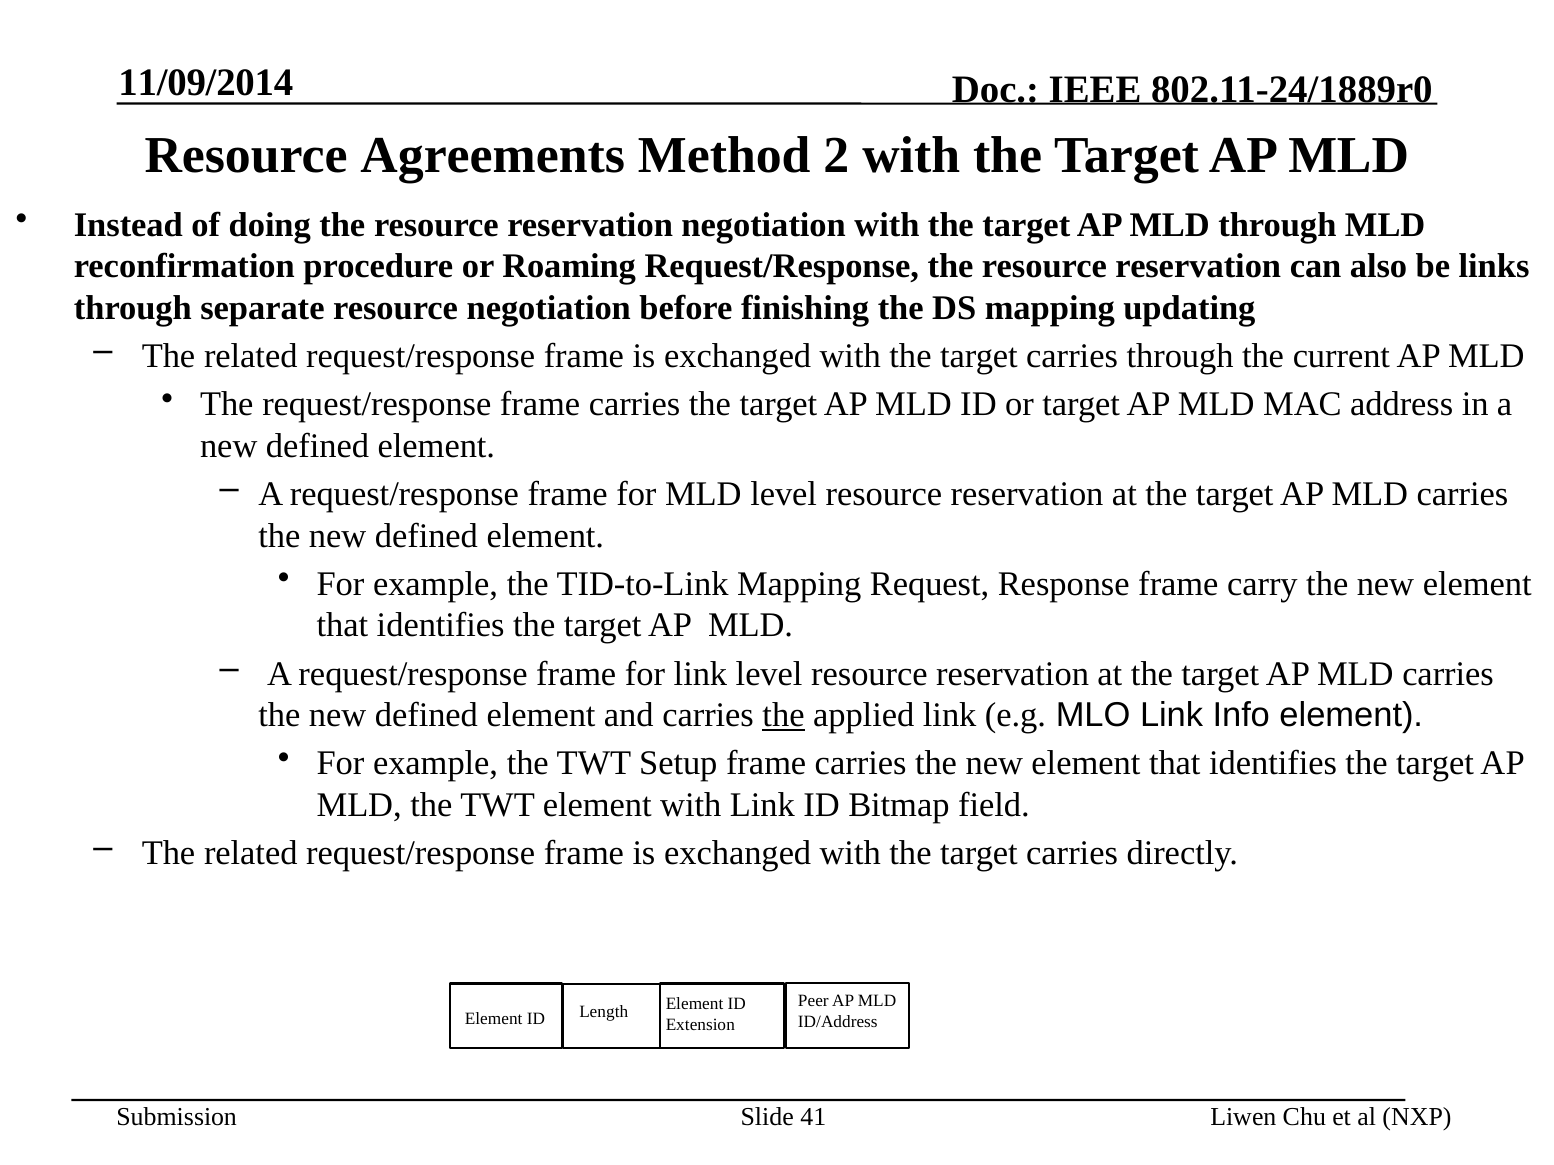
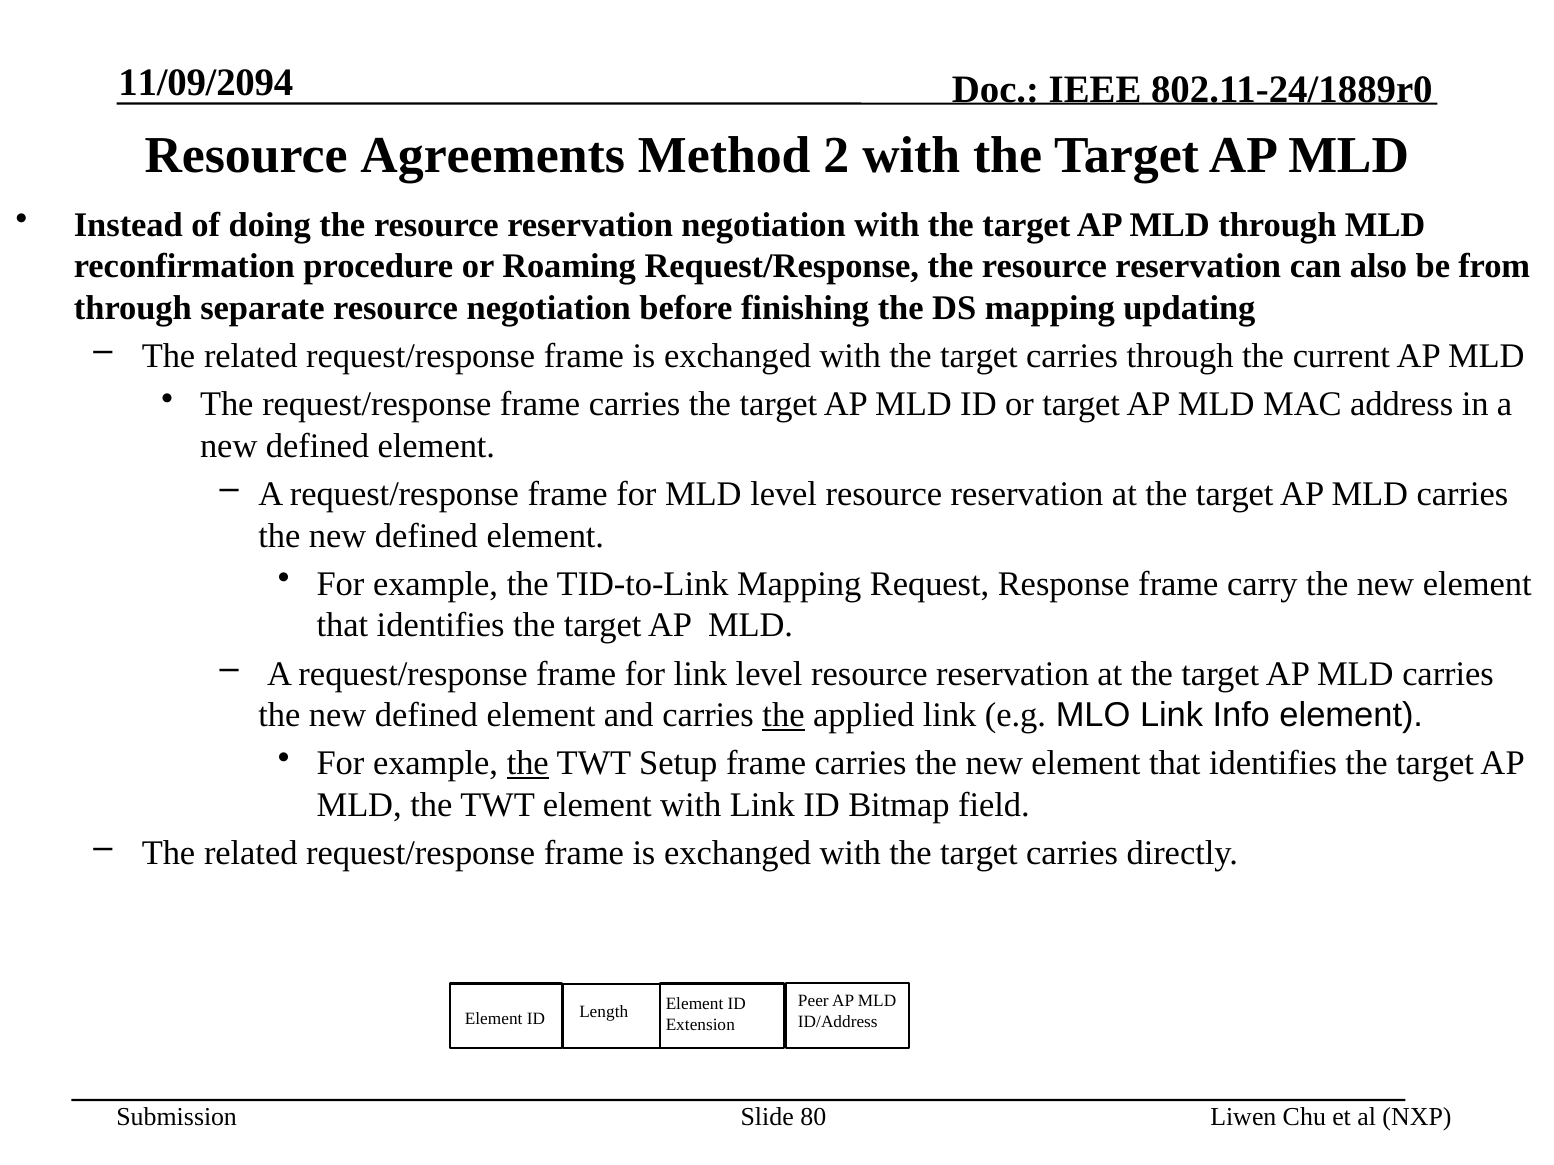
11/09/2014: 11/09/2014 -> 11/09/2094 (206, 83)
links: links -> from (1494, 267)
the underline: none -> present (528, 764)
41: 41 -> 80 (813, 1118)
